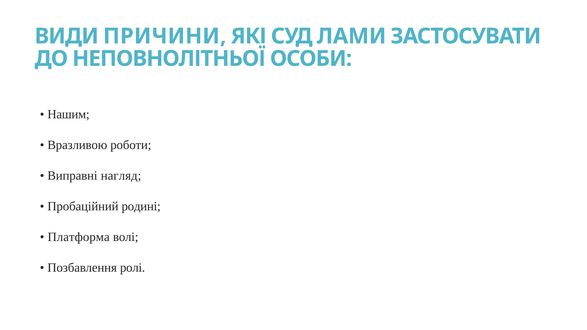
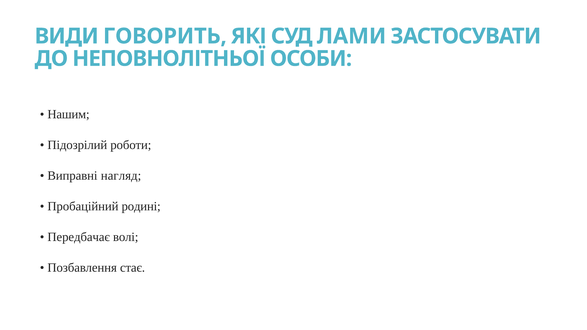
ПРИЧИНИ: ПРИЧИНИ -> ГОВОРИТЬ (165, 36)
Вразливою: Вразливою -> Підозрілий (77, 145)
Платформа: Платформа -> Передбачає (79, 237)
ролі: ролі -> стає (133, 268)
